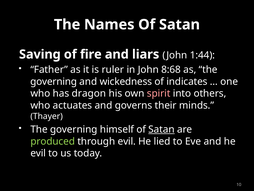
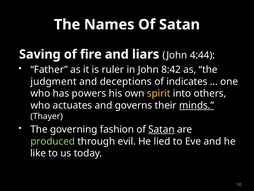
1:44: 1:44 -> 4:44 (202, 55)
8:68: 8:68 -> 8:42 (171, 70)
governing: governing -> judgment (54, 81)
wickedness: wickedness -> deceptions (126, 81)
dragon: dragon -> powers (89, 93)
spirit colour: pink -> yellow (159, 93)
minds underline: none -> present (197, 105)
himself: himself -> fashion (117, 129)
evil: evil -> like (38, 153)
